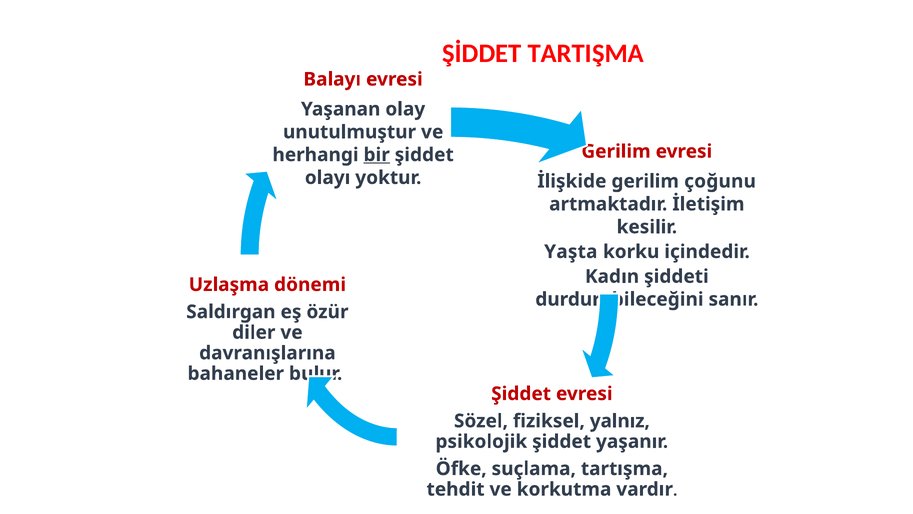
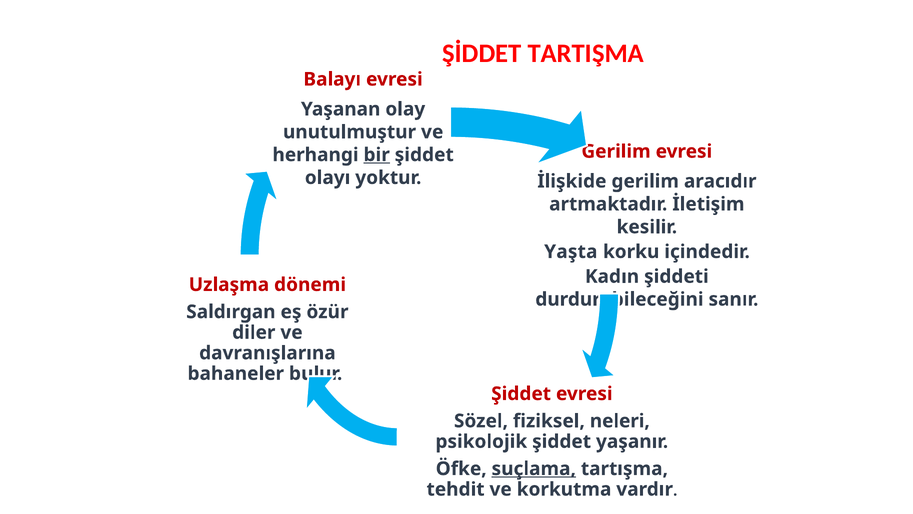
çoğunu: çoğunu -> aracıdır (720, 181)
yalnız: yalnız -> neleri (620, 421)
suçlama underline: none -> present (534, 468)
